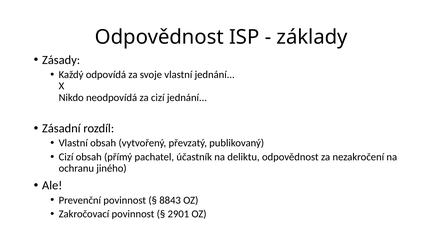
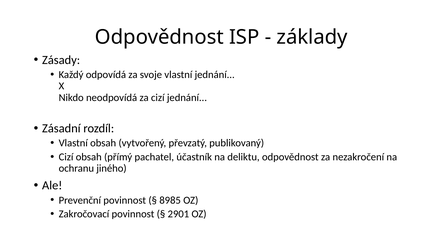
8843: 8843 -> 8985 (170, 200)
